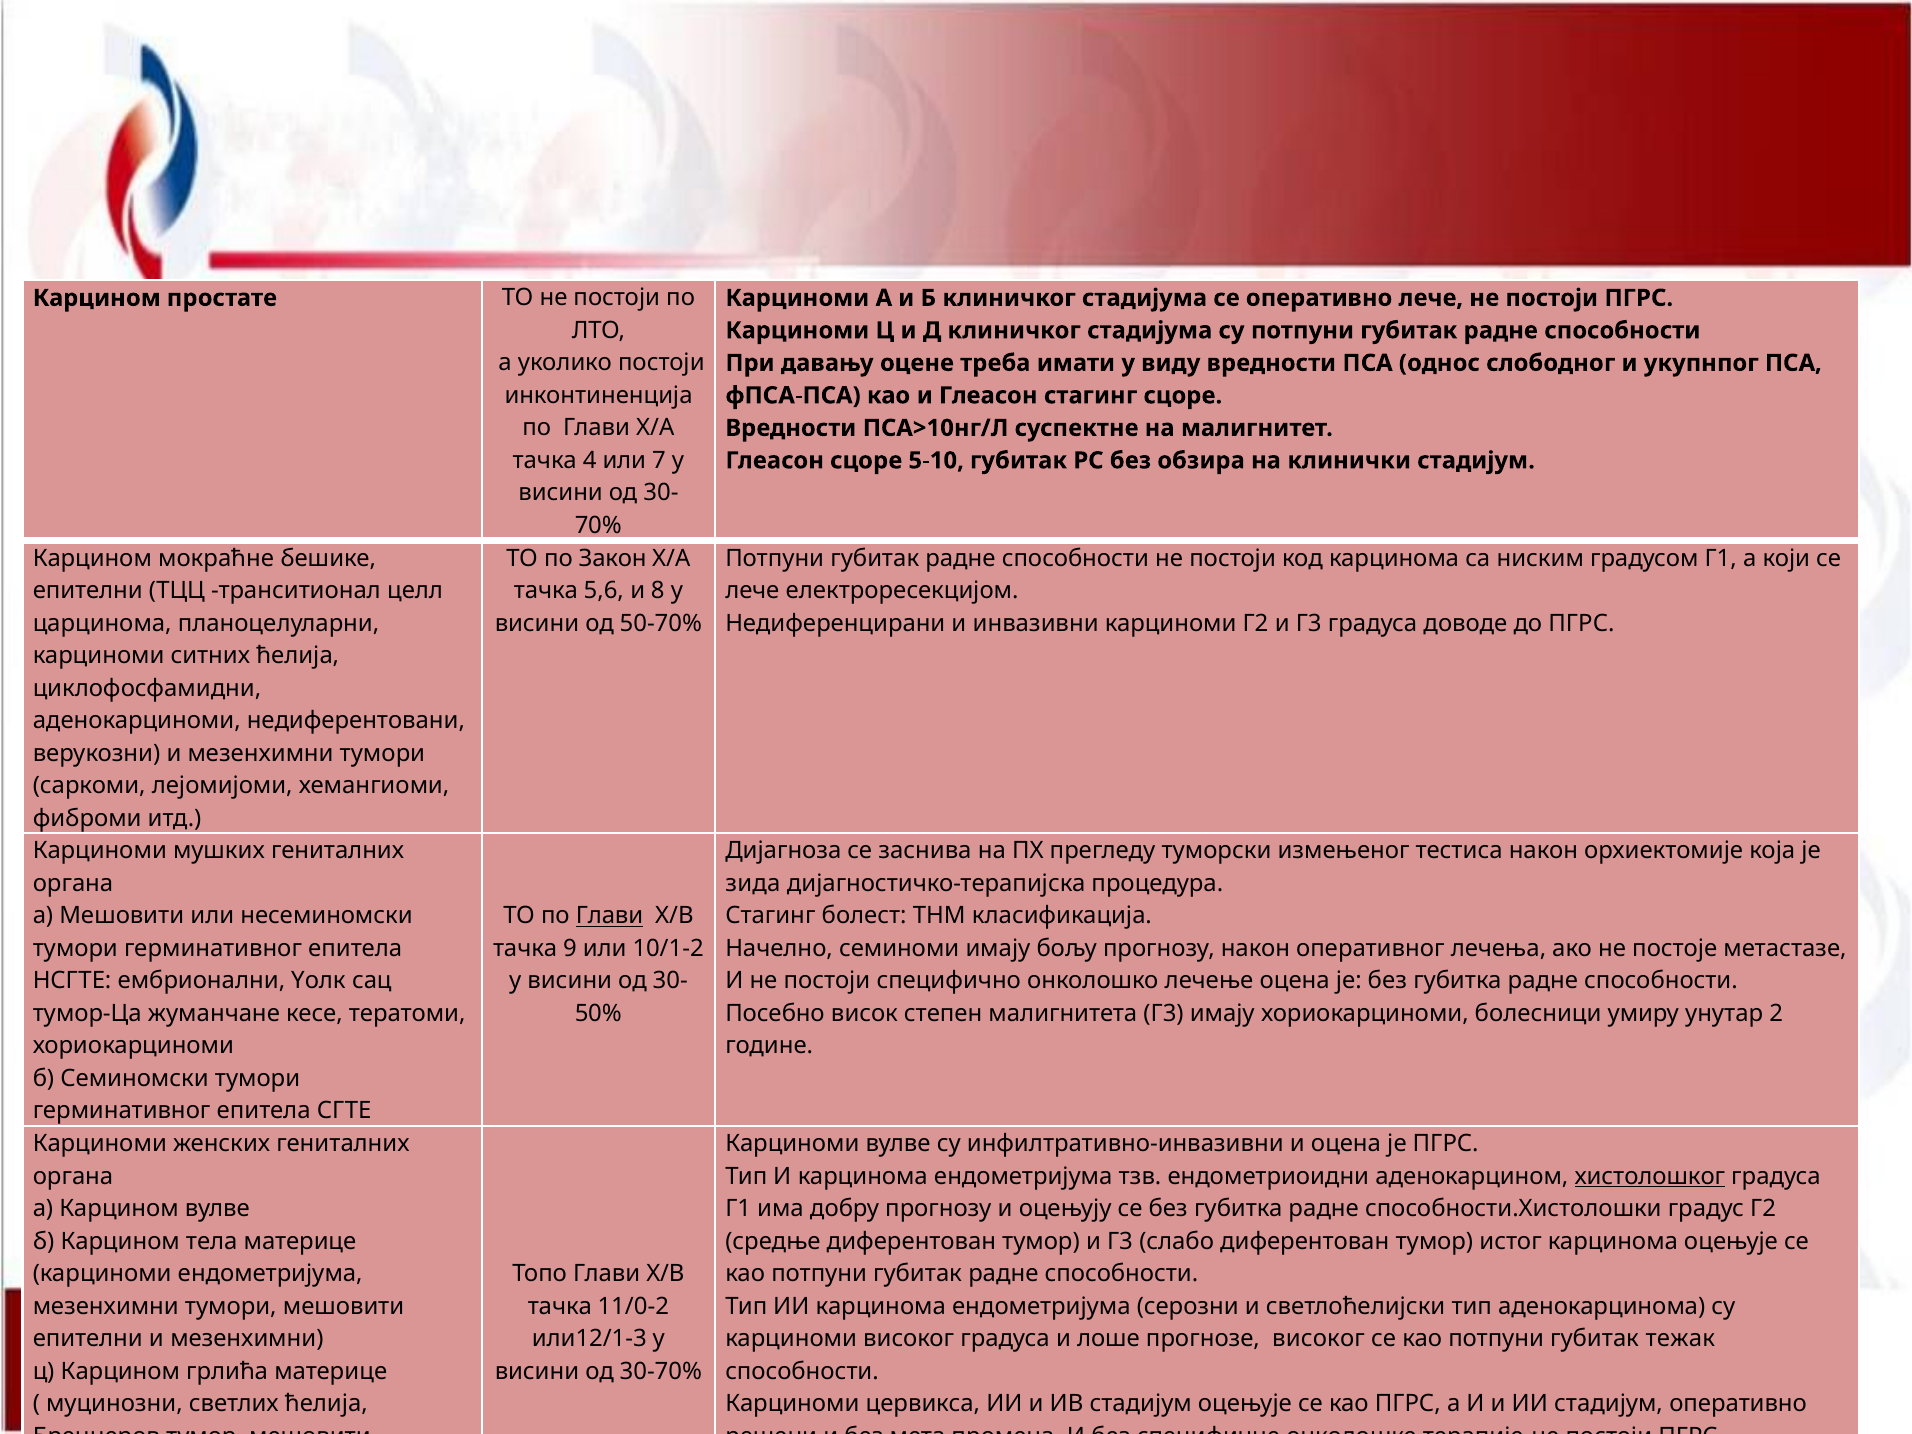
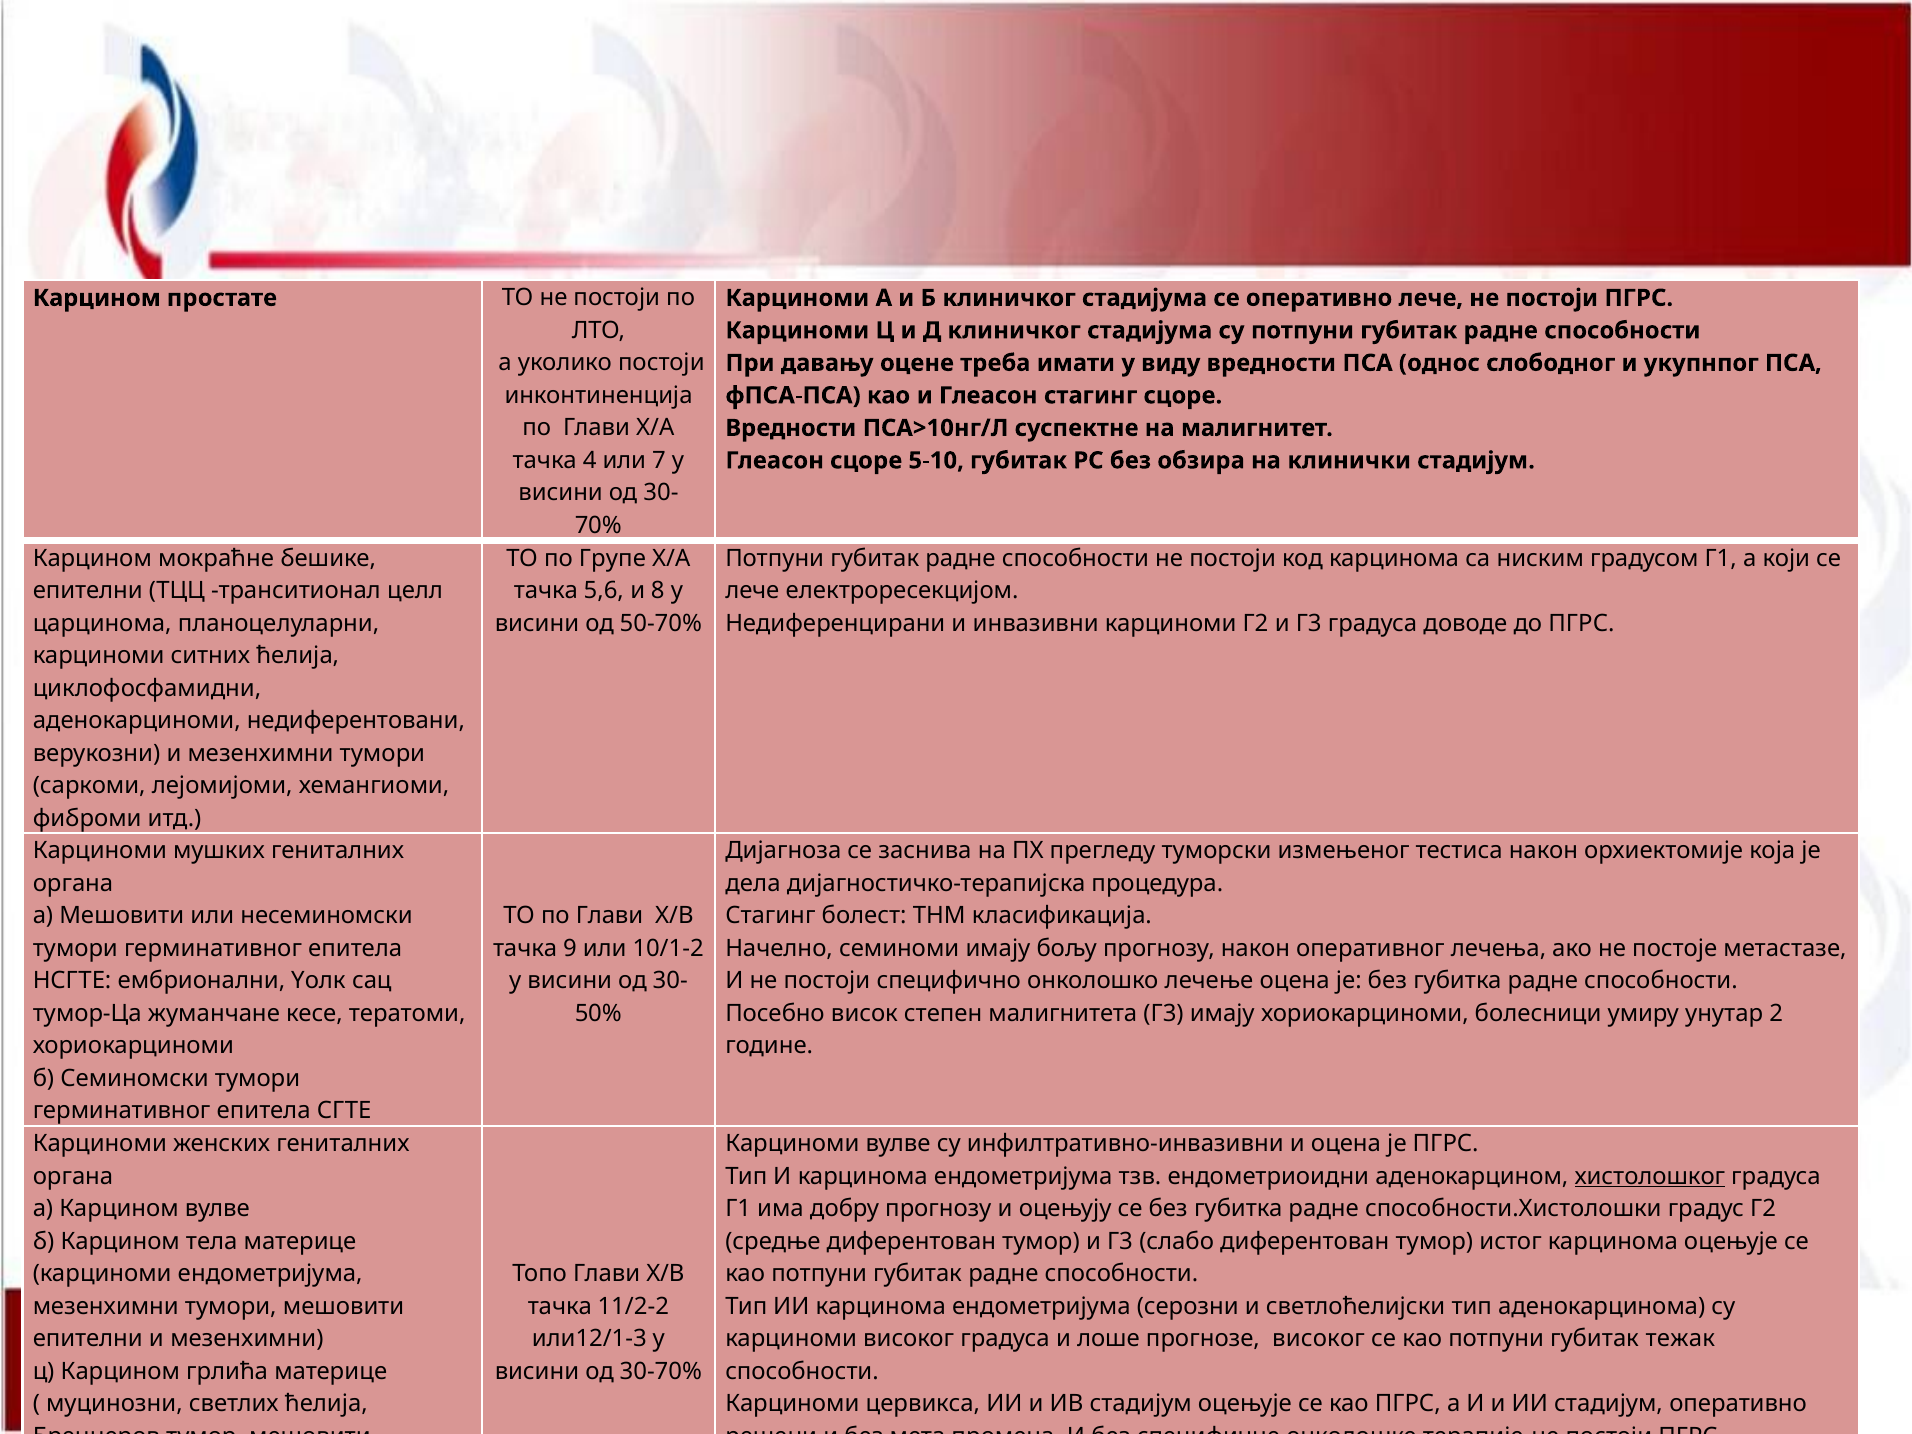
Закон: Закон -> Групе (612, 558)
зида: зида -> дела (753, 883)
Глави underline: present -> none (610, 916)
11/0-2: 11/0-2 -> 11/2-2 (633, 1306)
